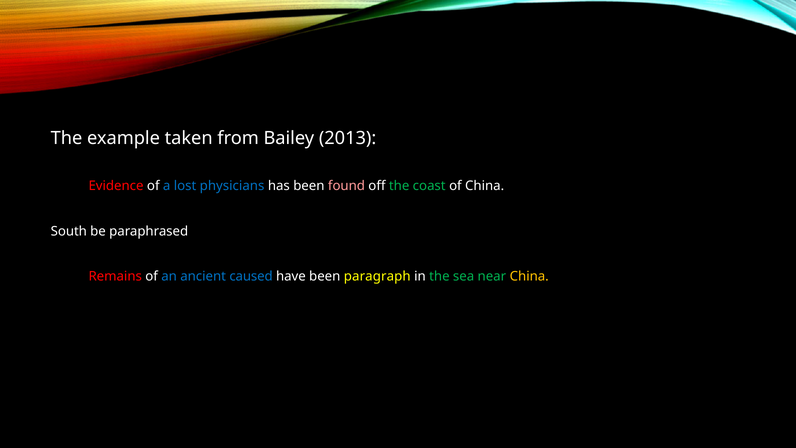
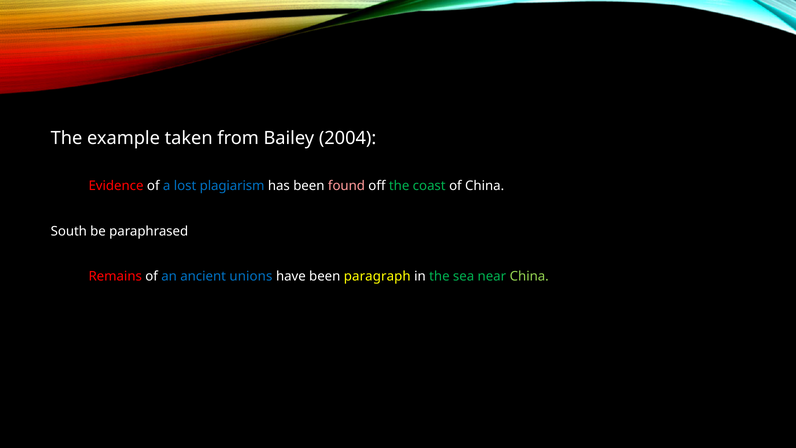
2013: 2013 -> 2004 (348, 138)
physicians: physicians -> plagiarism (232, 186)
caused: caused -> unions (251, 276)
China colour: yellow -> light green (529, 276)
